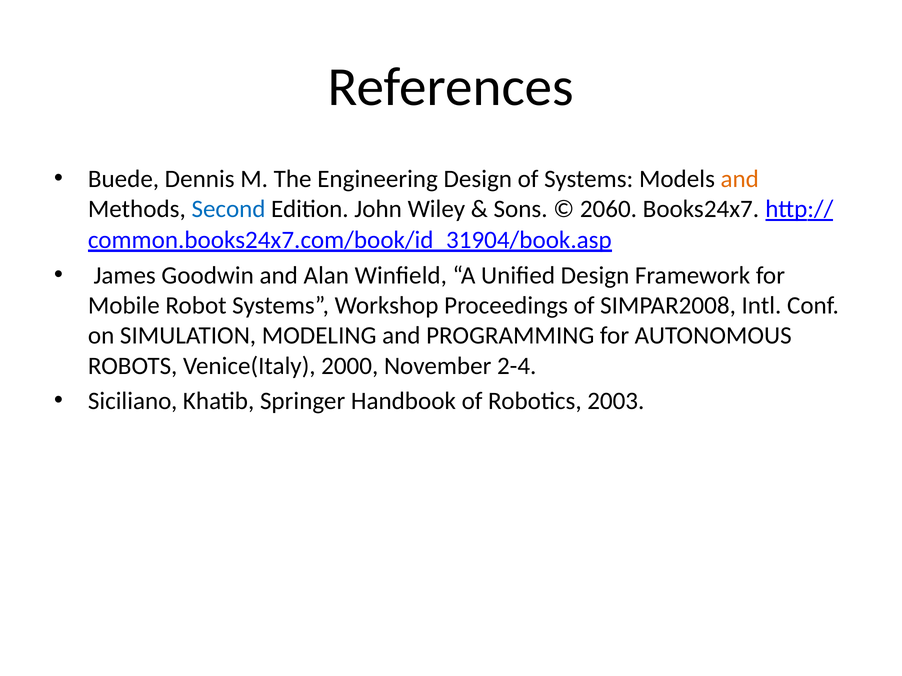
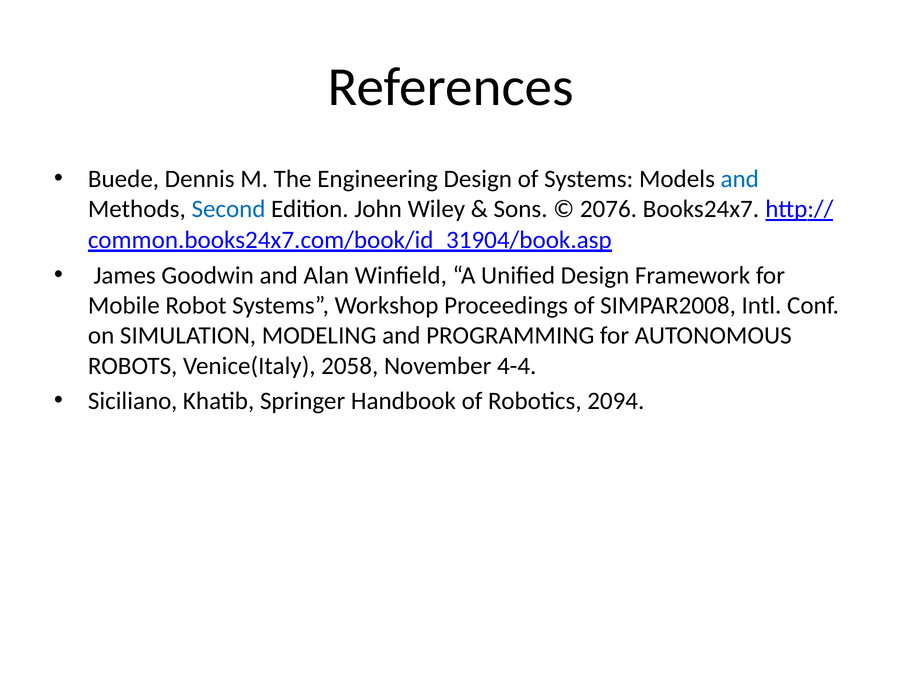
and colour: orange -> blue (740, 179)
2060: 2060 -> 2076 (608, 209)
2000: 2000 -> 2058 (350, 366)
2-4: 2-4 -> 4-4 (517, 366)
2003: 2003 -> 2094 (616, 401)
